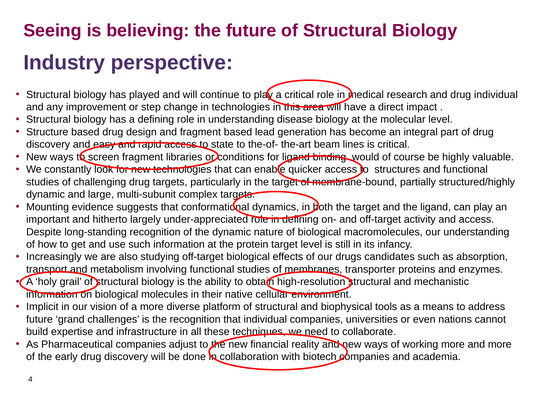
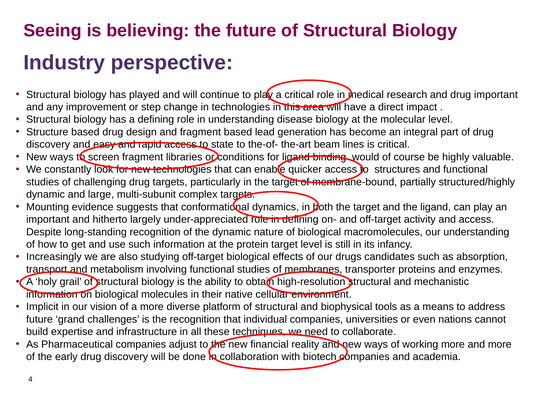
drug individual: individual -> important (496, 94)
